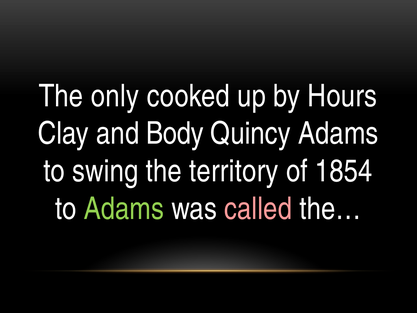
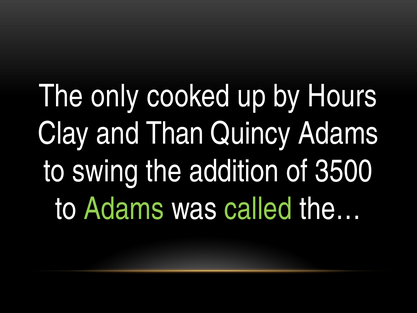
Body: Body -> Than (175, 134)
territory: territory -> addition (234, 171)
1854: 1854 -> 3500 (344, 171)
called colour: pink -> light green (258, 209)
